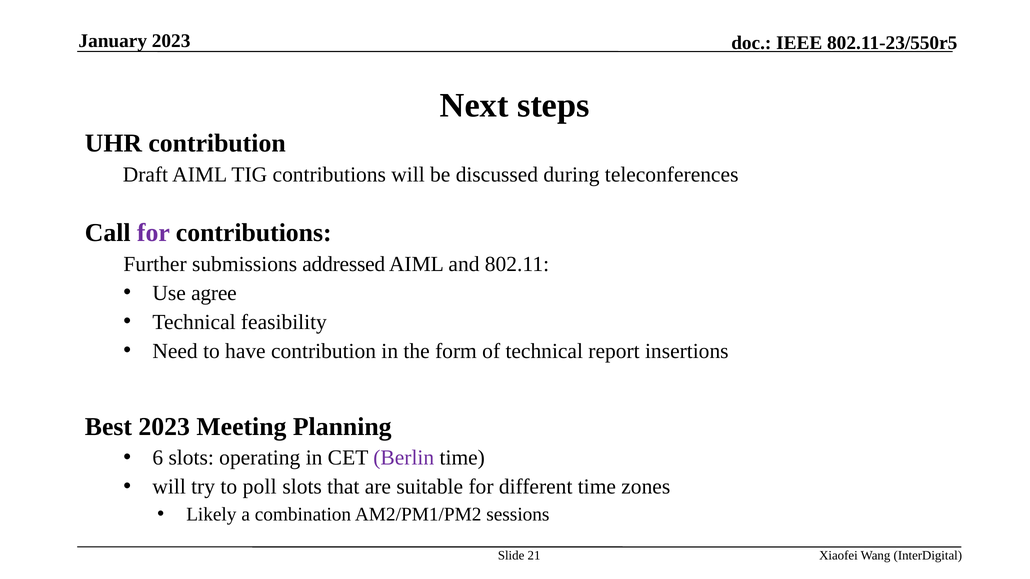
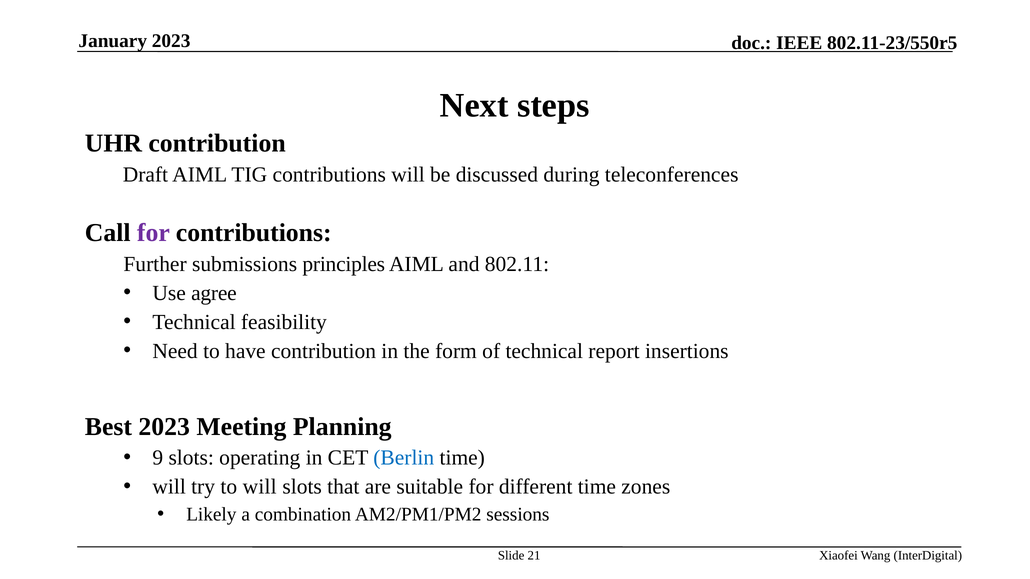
addressed: addressed -> principles (344, 264)
6: 6 -> 9 (158, 458)
Berlin colour: purple -> blue (404, 458)
to poll: poll -> will (260, 487)
